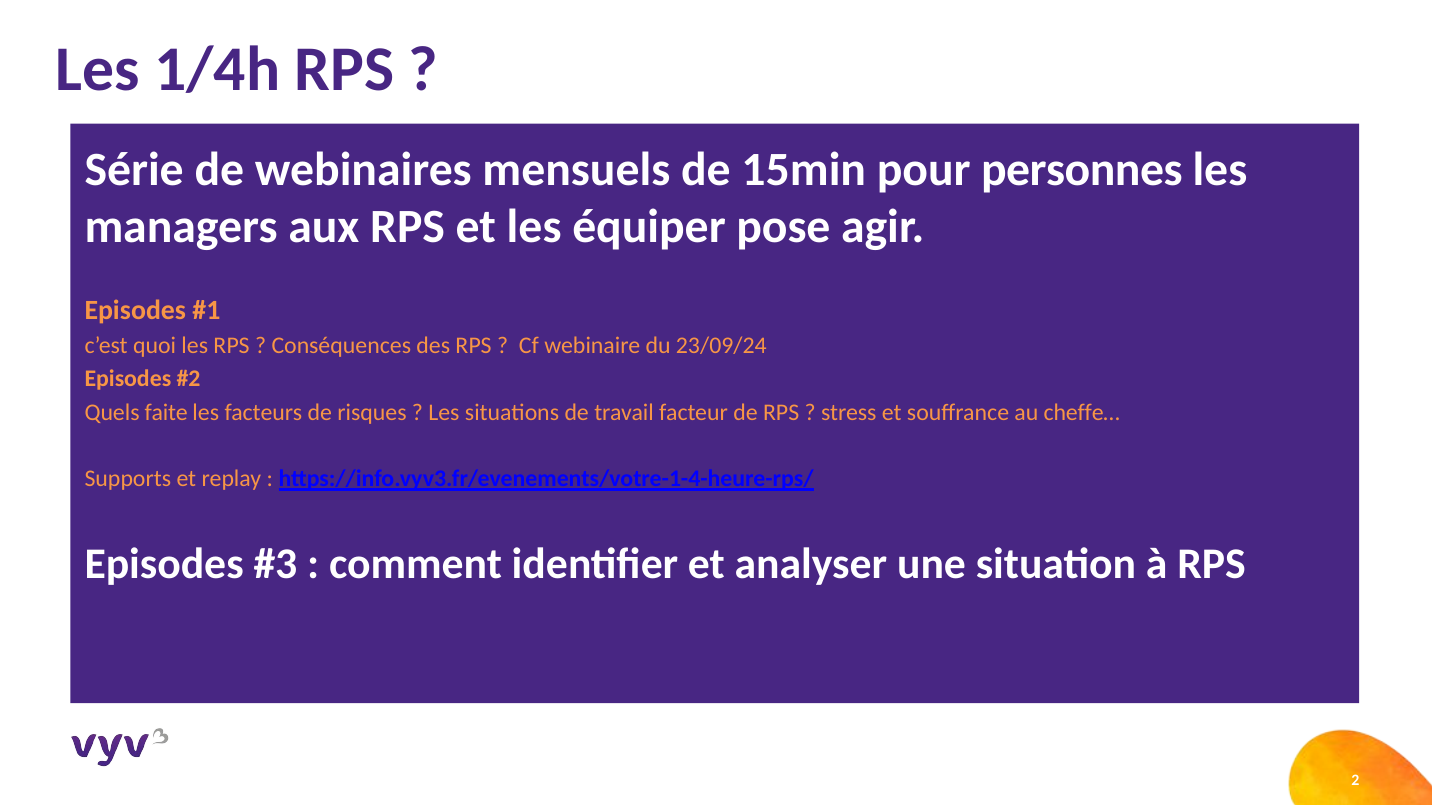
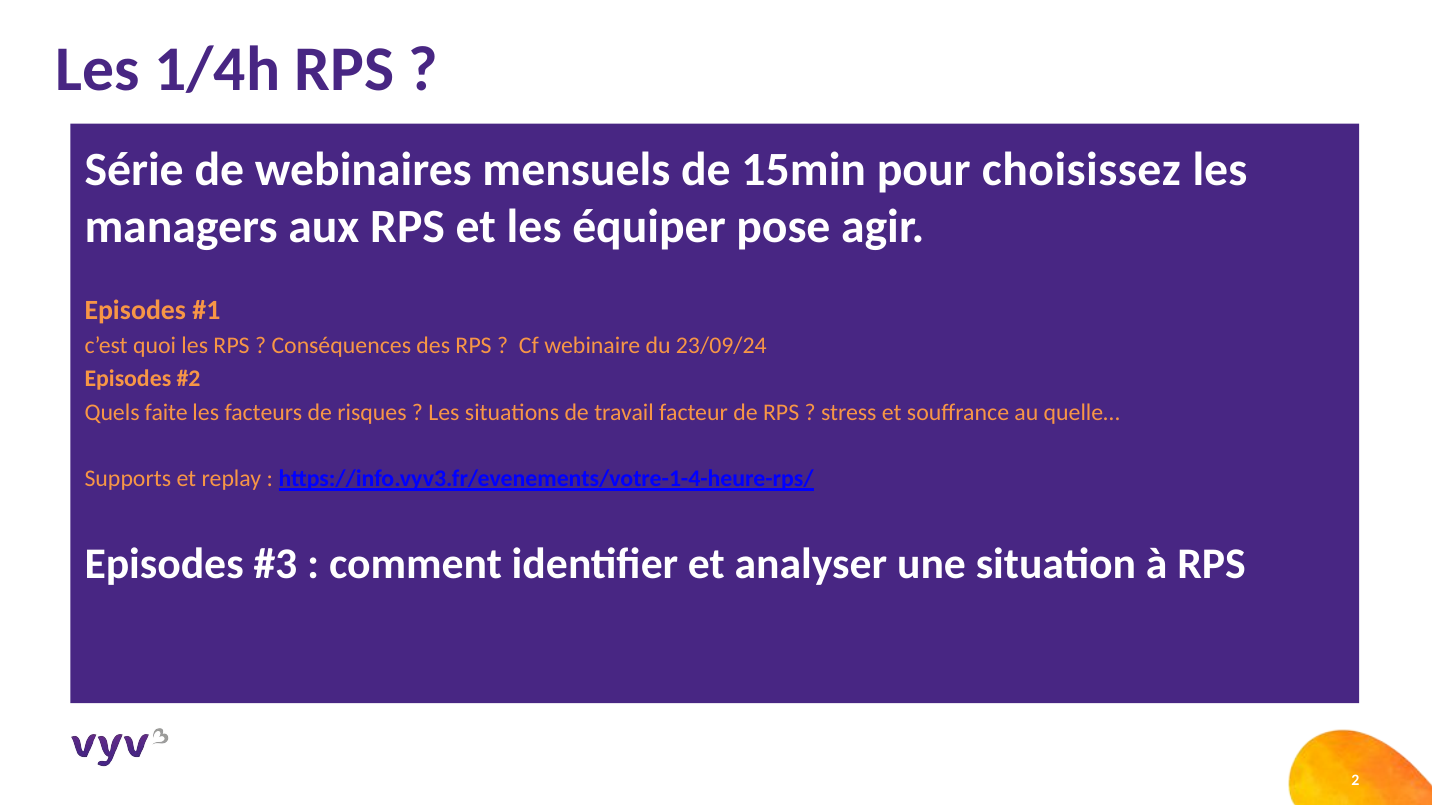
personnes: personnes -> choisissez (1081, 170)
cheffe…: cheffe… -> quelle… (1082, 412)
